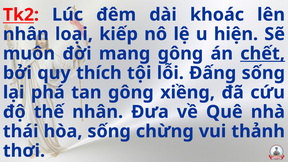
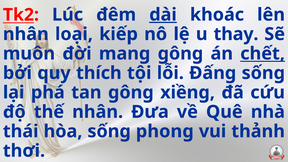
dài underline: none -> present (163, 15)
hiện: hiện -> thay (236, 34)
chừng: chừng -> phong (165, 131)
